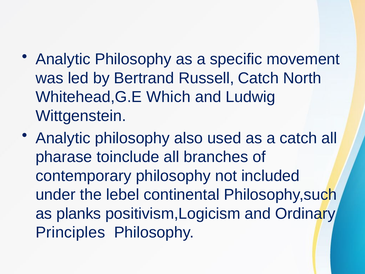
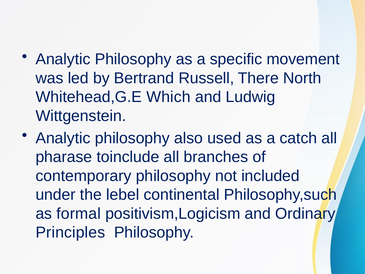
Russell Catch: Catch -> There (258, 78)
planks: planks -> formal (79, 213)
